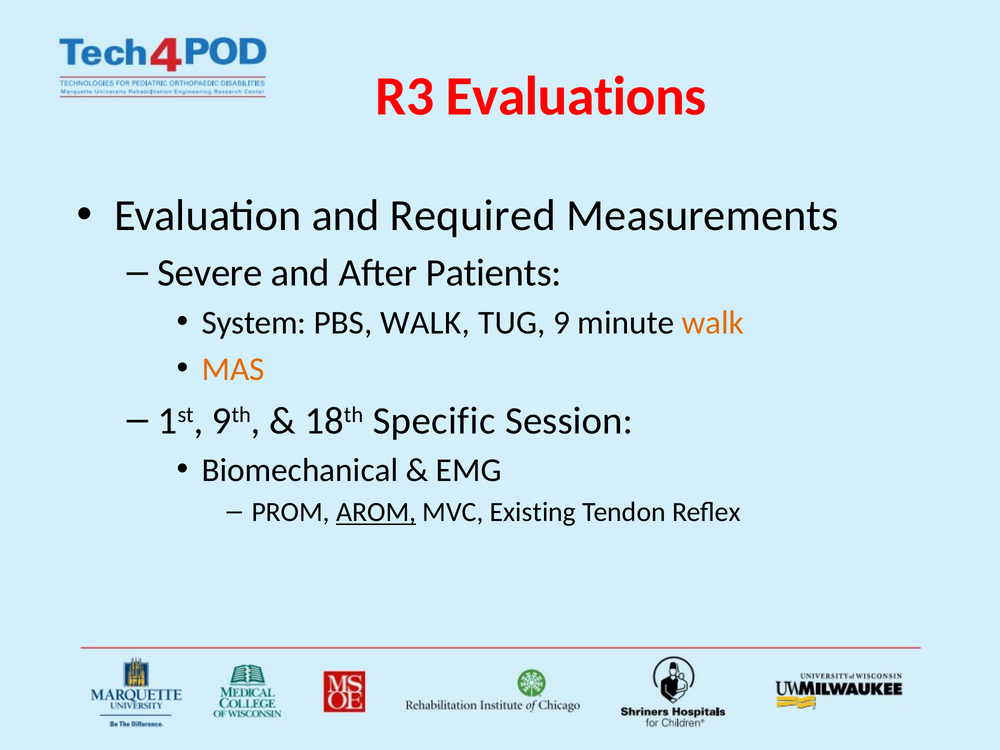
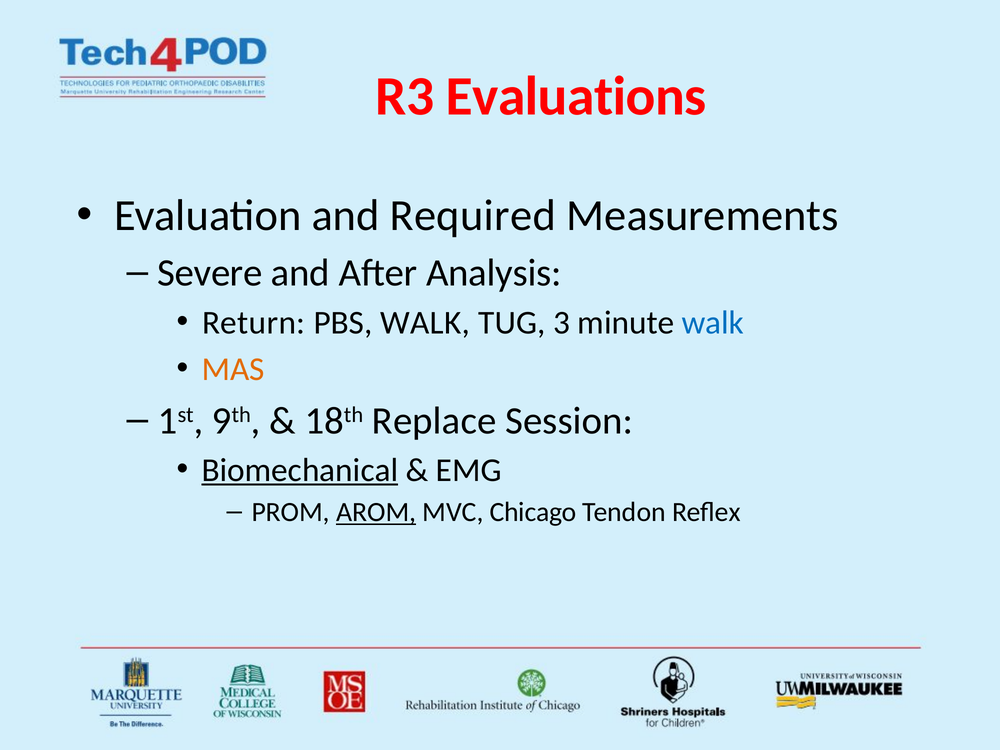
Patients: Patients -> Analysis (494, 273)
System: System -> Return (254, 323)
9: 9 -> 3 (561, 323)
walk colour: orange -> blue (713, 323)
Specific: Specific -> Replace (434, 421)
Biomechanical underline: none -> present (300, 470)
Existing: Existing -> Chicago (533, 512)
